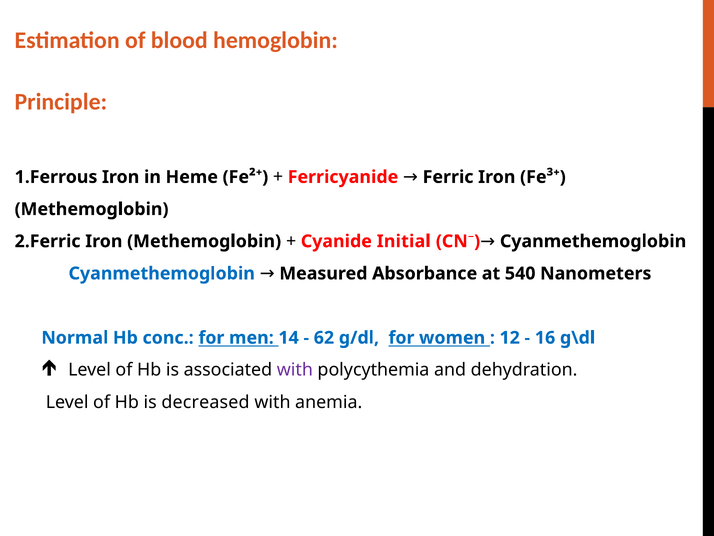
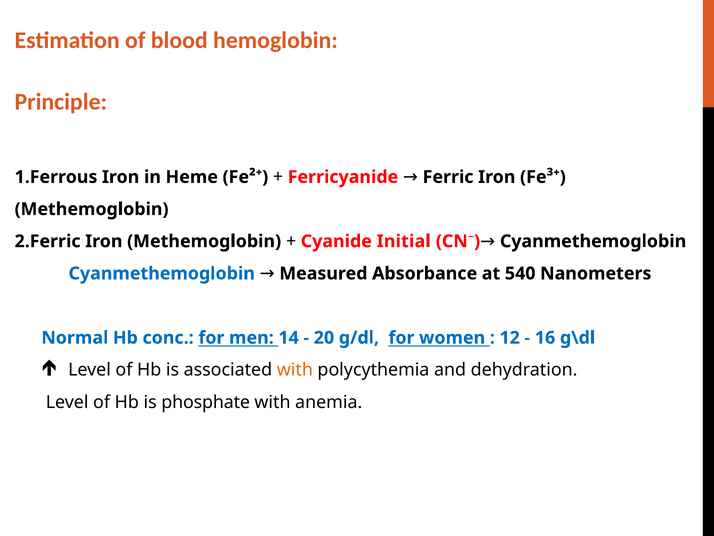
62: 62 -> 20 (324, 338)
with colour: purple -> orange (295, 370)
decreased: decreased -> phosphate (206, 402)
